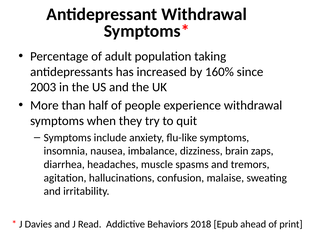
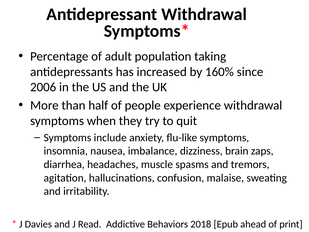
2003: 2003 -> 2006 (43, 87)
